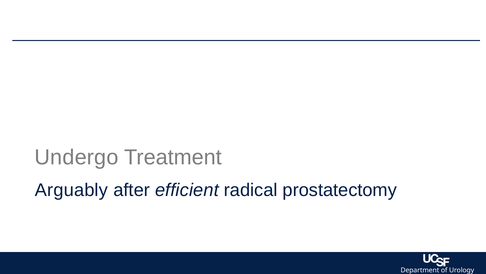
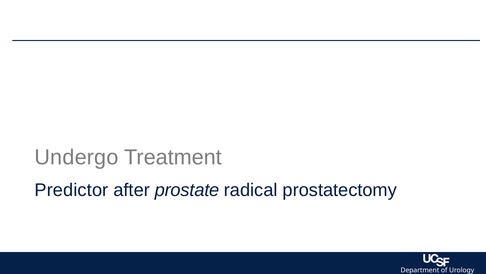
Arguably: Arguably -> Predictor (71, 190)
efficient: efficient -> prostate (187, 190)
